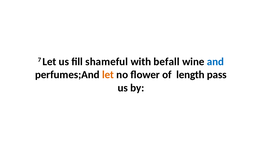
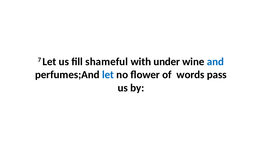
befall: befall -> under (167, 61)
let colour: orange -> blue (108, 74)
length: length -> words (190, 74)
